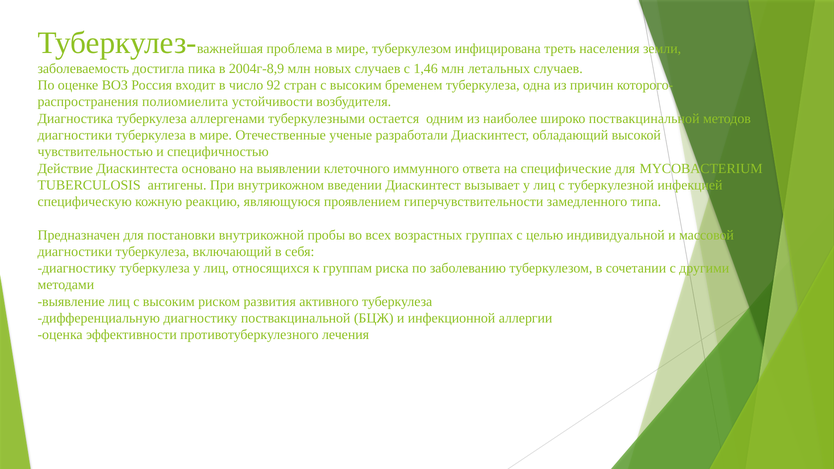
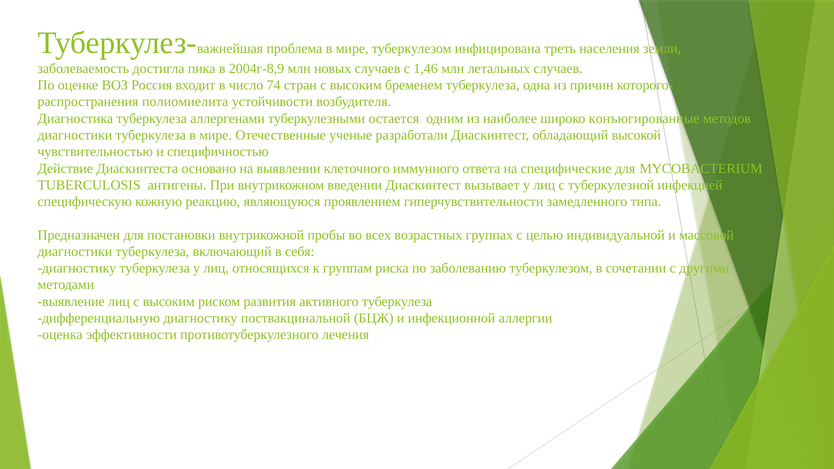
92: 92 -> 74 (274, 85)
широко поствакцинальной: поствакцинальной -> конъюгированные (644, 119)
